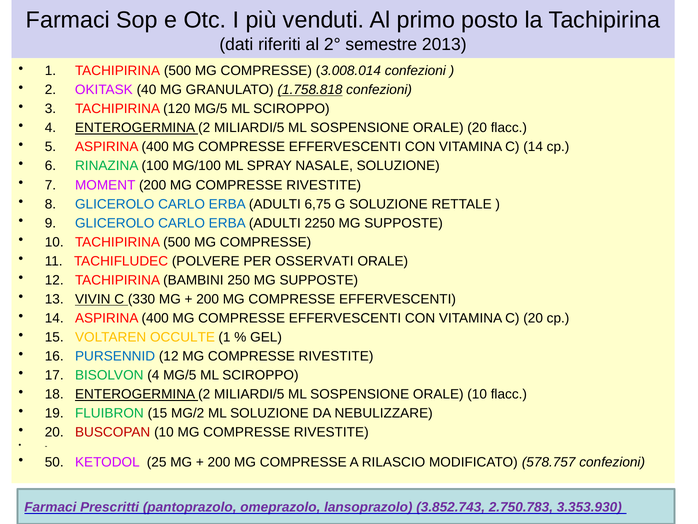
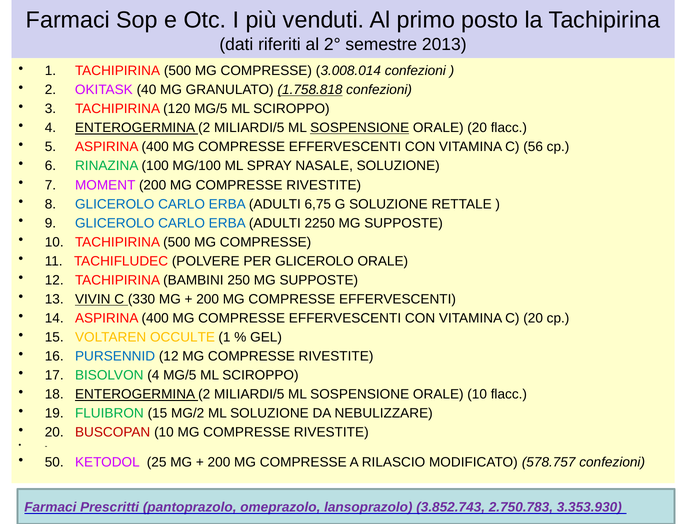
SOSPENSIONE underline: none -> present (360, 128)
C 14: 14 -> 56 (533, 147)
PER OSSERVATI: OSSERVATI -> GLICEROLO (314, 261)
